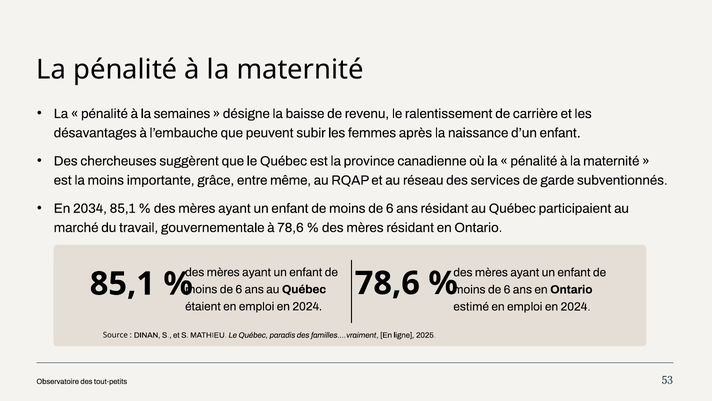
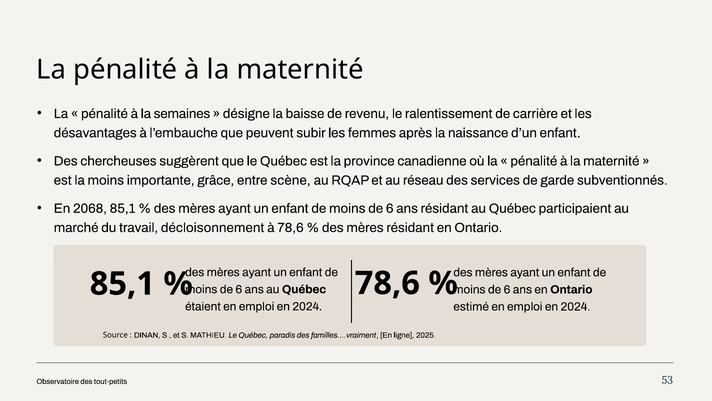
même: même -> scène (290, 180)
2034: 2034 -> 2068 (90, 208)
gouvernementale: gouvernementale -> décloisonnement (213, 227)
